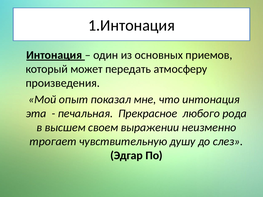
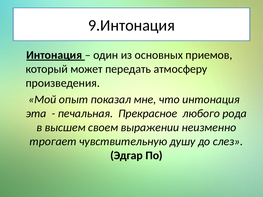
1.Интонация: 1.Интонация -> 9.Интонация (131, 25)
